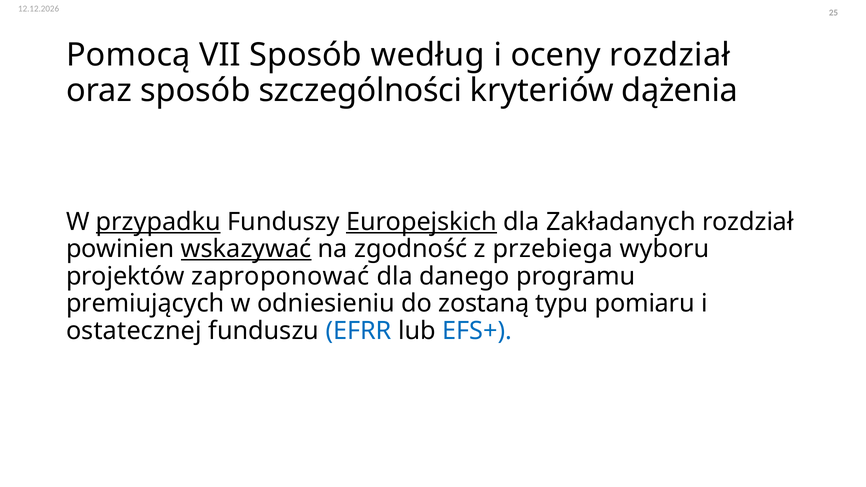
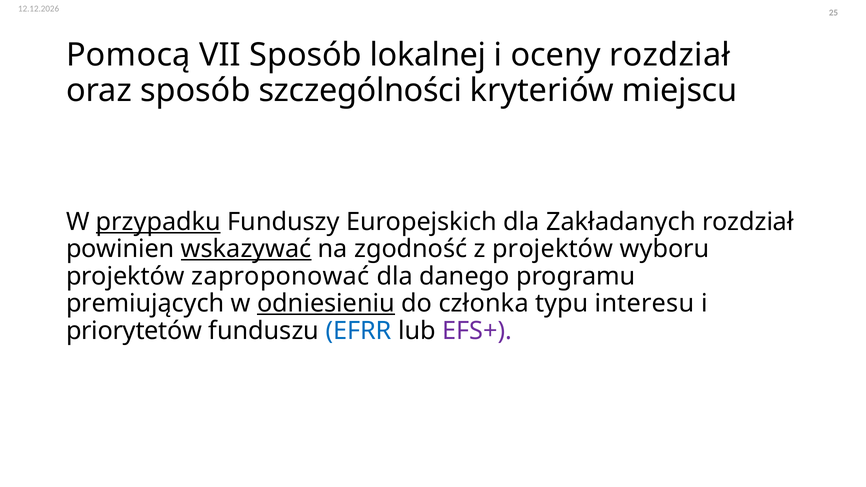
według: według -> lokalnej (428, 55)
dążenia: dążenia -> miejscu (680, 90)
Europejskich underline: present -> none (421, 222)
z przebiega: przebiega -> projektów (553, 249)
odniesieniu underline: none -> present (326, 304)
zostaną: zostaną -> członka (484, 304)
pomiaru: pomiaru -> interesu (645, 304)
ostatecznej: ostatecznej -> priorytetów (134, 331)
EFS+ colour: blue -> purple (477, 331)
